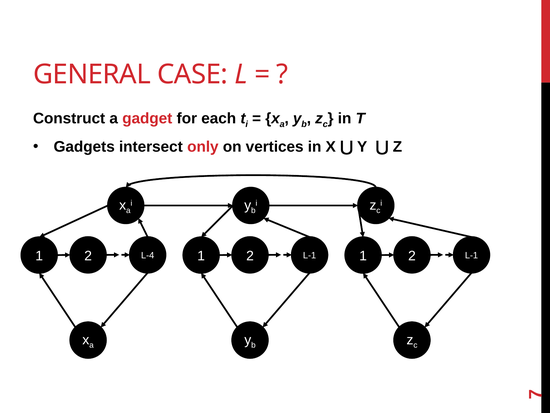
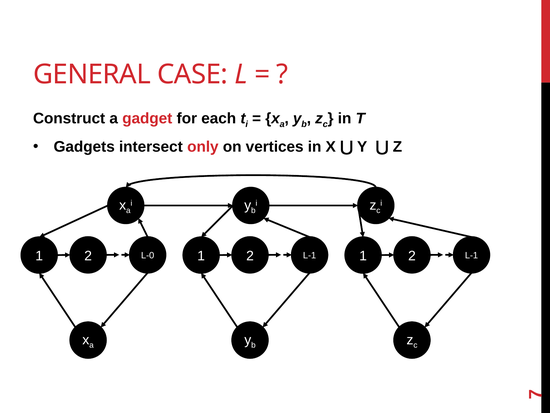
L-4: L-4 -> L-0 (148, 255)
